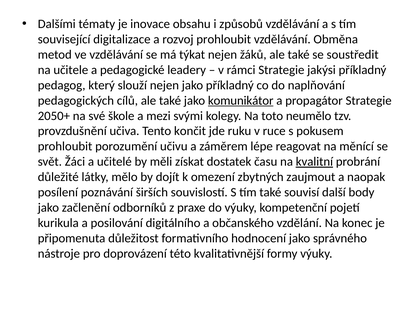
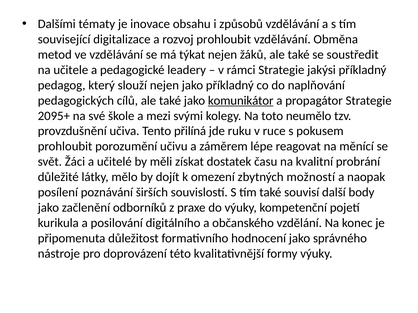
2050+: 2050+ -> 2095+ (54, 116)
končit: končit -> přilíná (190, 131)
kvalitní underline: present -> none (314, 162)
zaujmout: zaujmout -> možností (311, 177)
